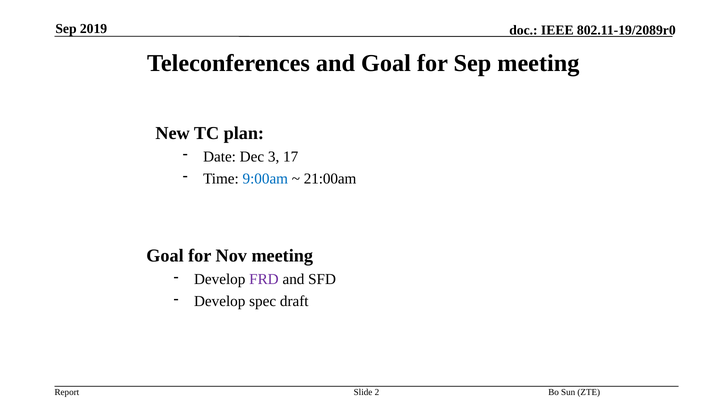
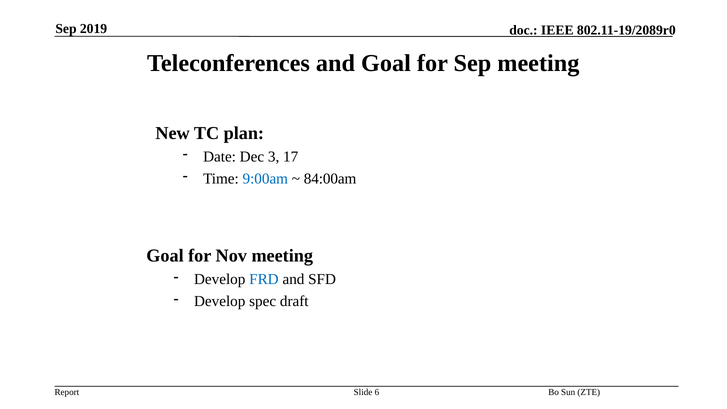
21:00am: 21:00am -> 84:00am (330, 179)
FRD colour: purple -> blue (264, 279)
2: 2 -> 6 (377, 392)
